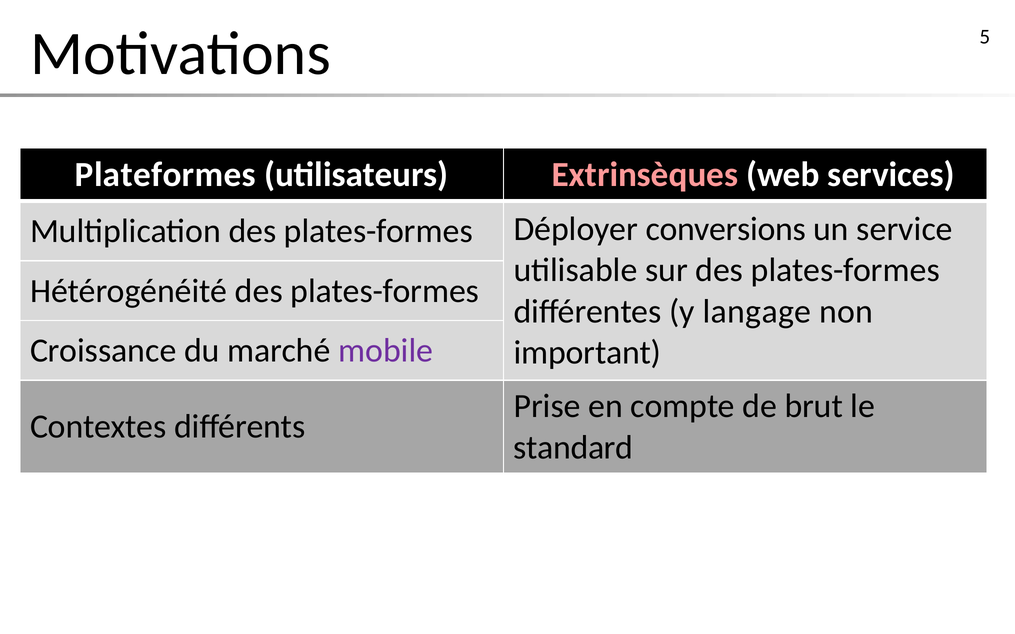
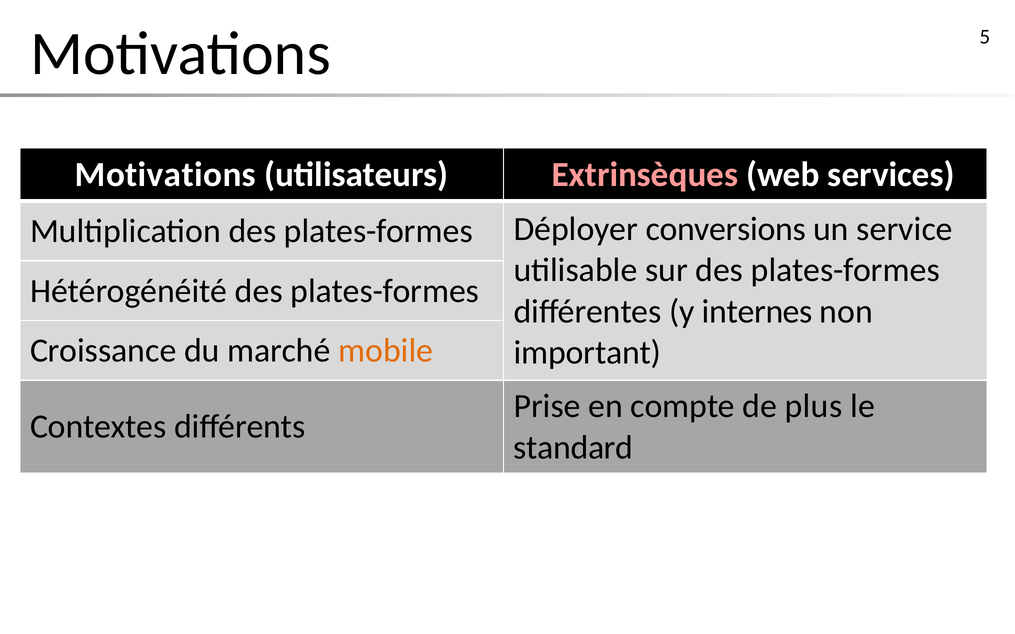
Plateformes: Plateformes -> Motivations (165, 175)
langage: langage -> internes (757, 312)
mobile colour: purple -> orange (386, 351)
brut: brut -> plus (814, 406)
